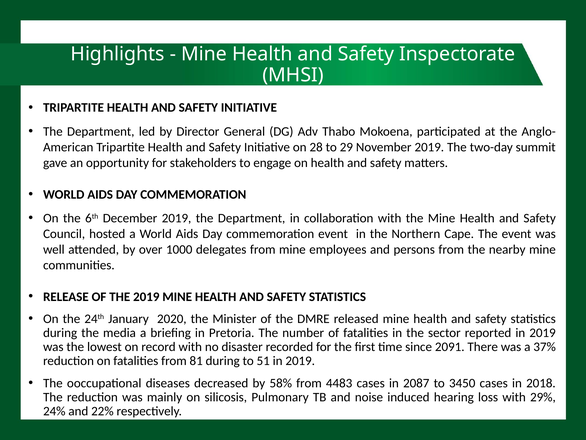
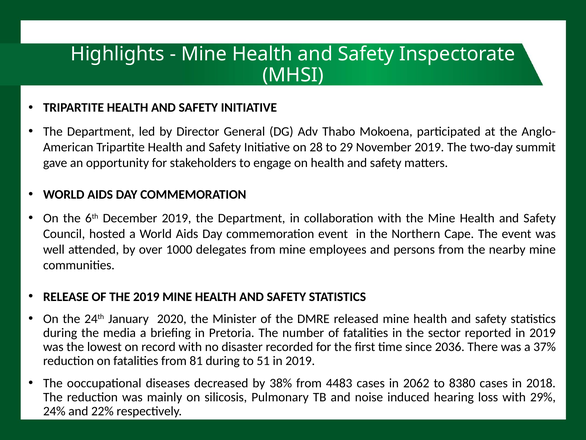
2091: 2091 -> 2036 (450, 347)
58%: 58% -> 38% (281, 383)
2087: 2087 -> 2062 (416, 383)
3450: 3450 -> 8380 (462, 383)
